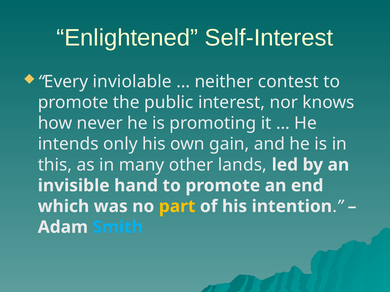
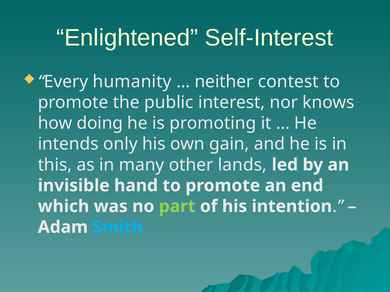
inviolable: inviolable -> humanity (132, 82)
never: never -> doing (100, 123)
part colour: yellow -> light green (177, 207)
